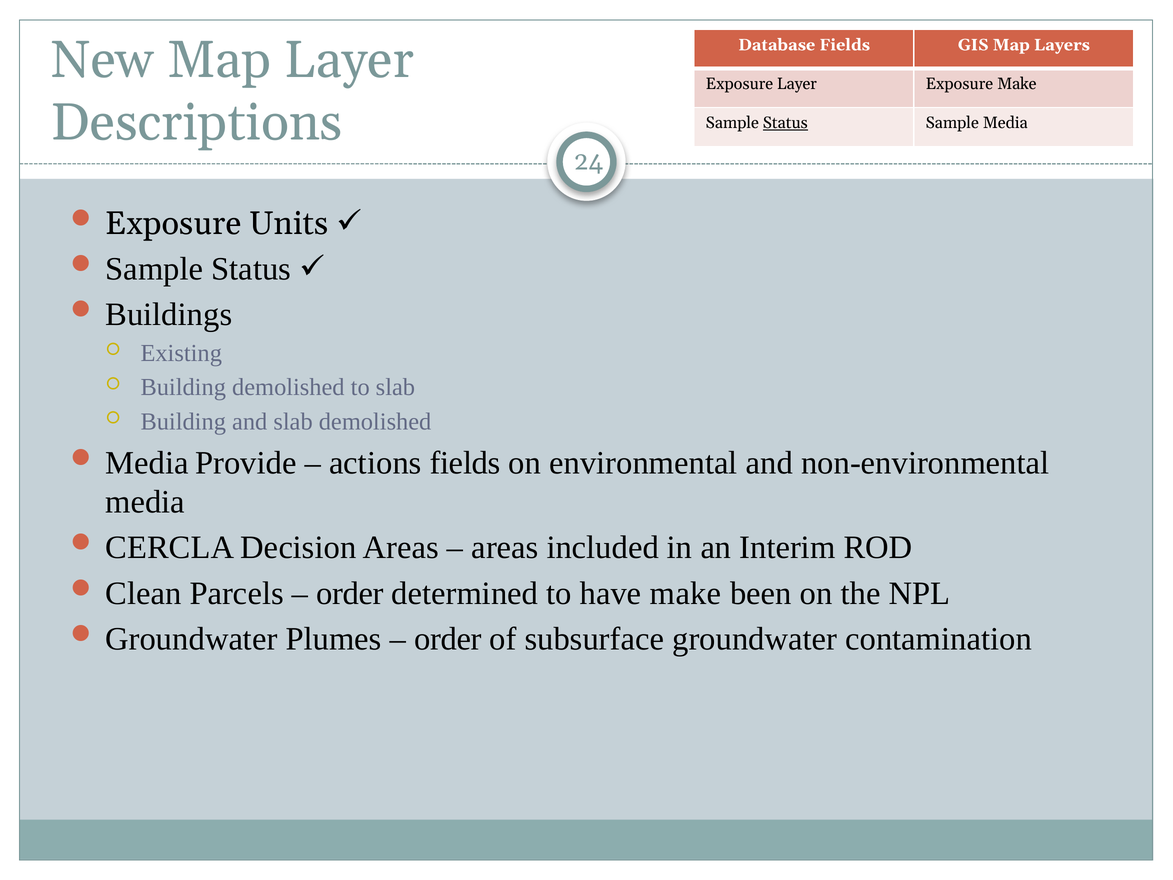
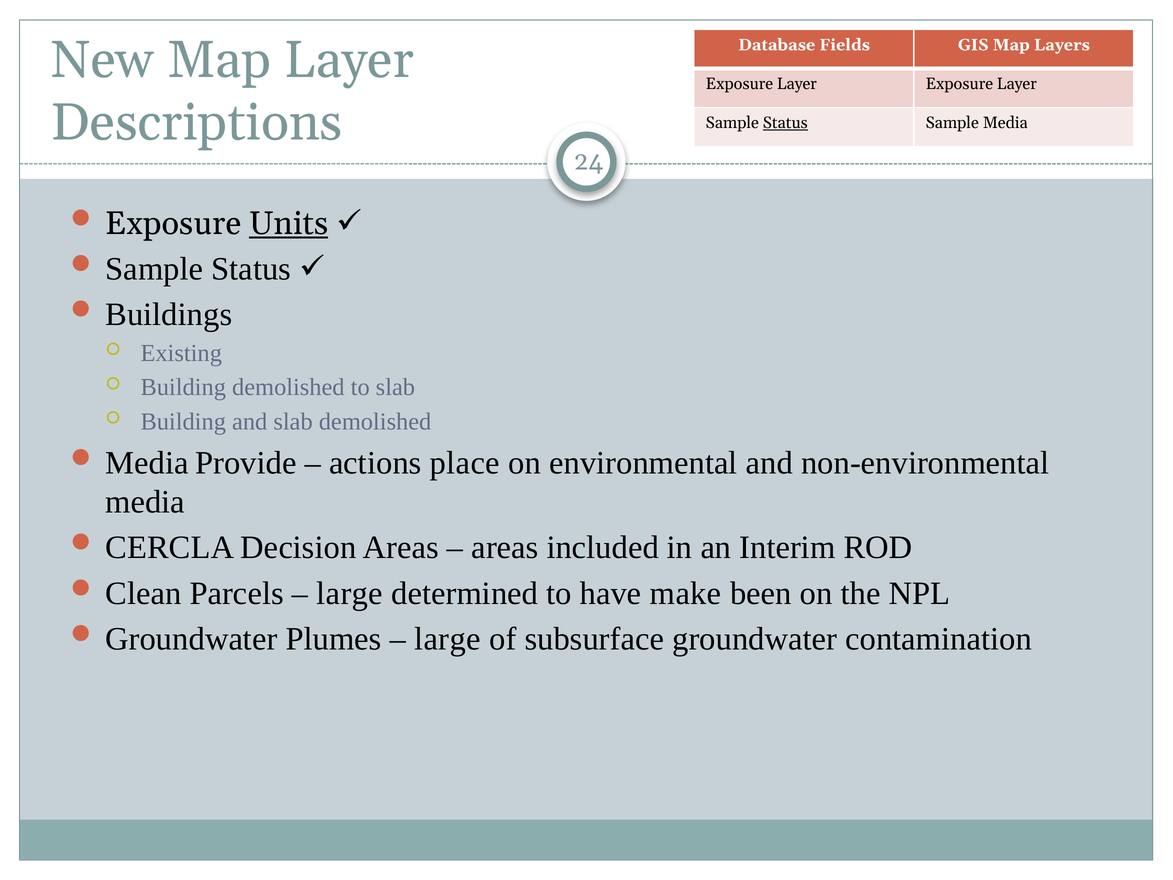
Make: Make -> Layer (1017, 84)
Units underline: none -> present (289, 223)
actions fields: fields -> place (465, 463)
order: order -> large (350, 593)
order: order -> large (448, 639)
